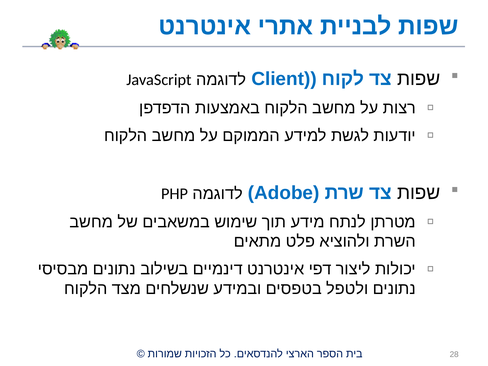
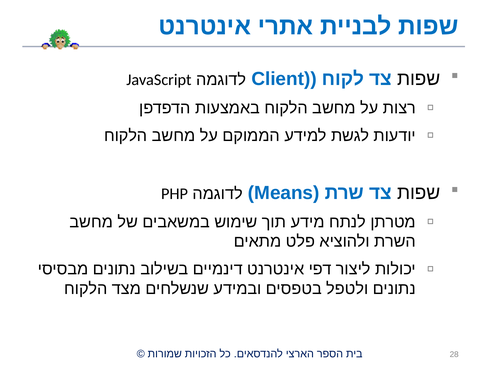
Adobe: Adobe -> Means (284, 193)
